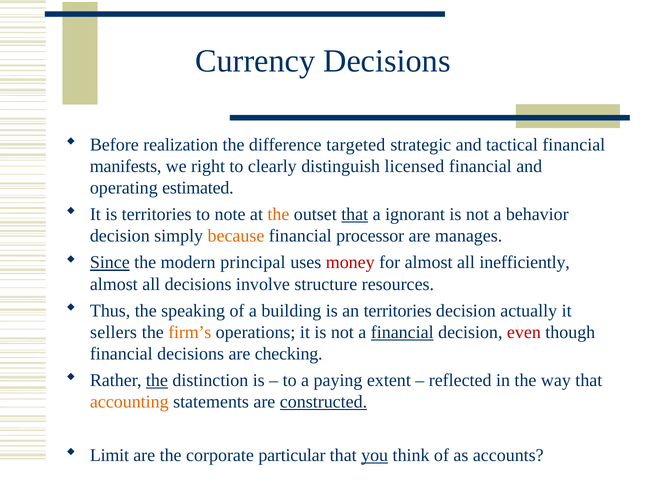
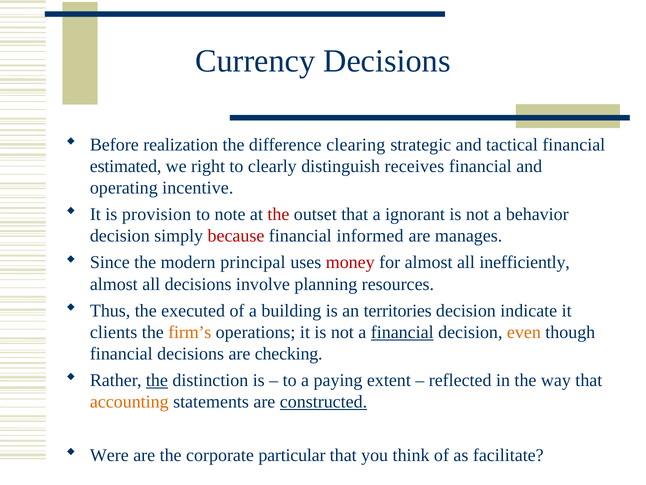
targeted: targeted -> clearing (356, 144)
manifests: manifests -> estimated (126, 166)
licensed: licensed -> receives (414, 166)
estimated: estimated -> incentive (198, 188)
is territories: territories -> provision (157, 214)
the colour: orange -> red (278, 214)
that underline: present -> none (355, 214)
because colour: orange -> red (236, 236)
processor: processor -> informed (370, 236)
Since underline: present -> none (110, 262)
structure: structure -> planning (326, 284)
speaking: speaking -> executed (193, 310)
actually: actually -> indicate (529, 310)
sellers: sellers -> clients (114, 332)
even colour: red -> orange (524, 332)
Limit: Limit -> Were (109, 455)
you underline: present -> none (375, 455)
accounts: accounts -> facilitate (508, 455)
